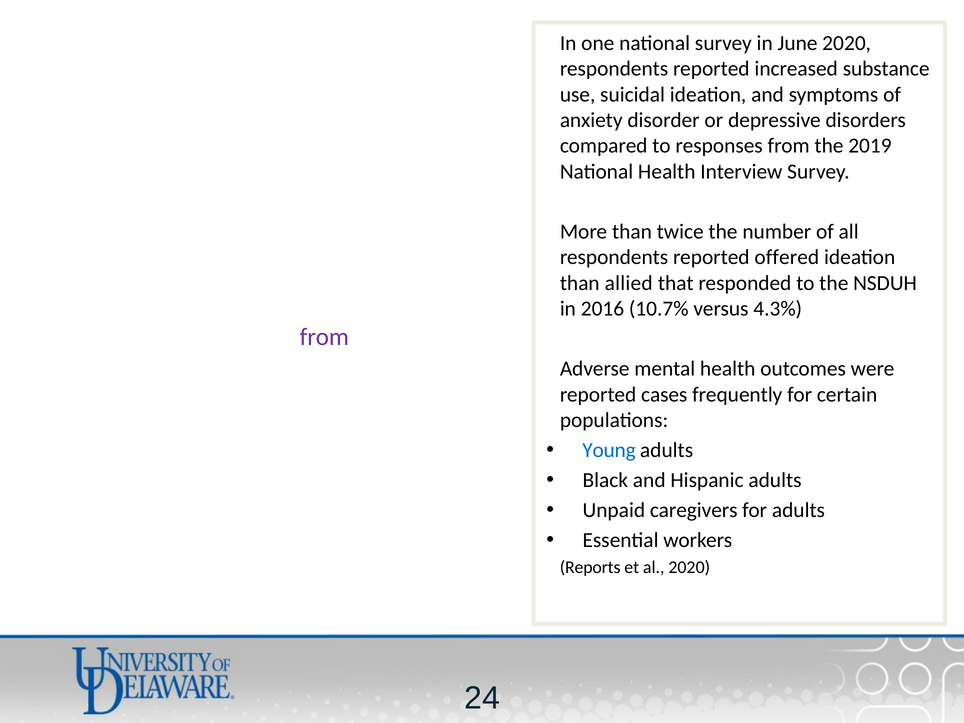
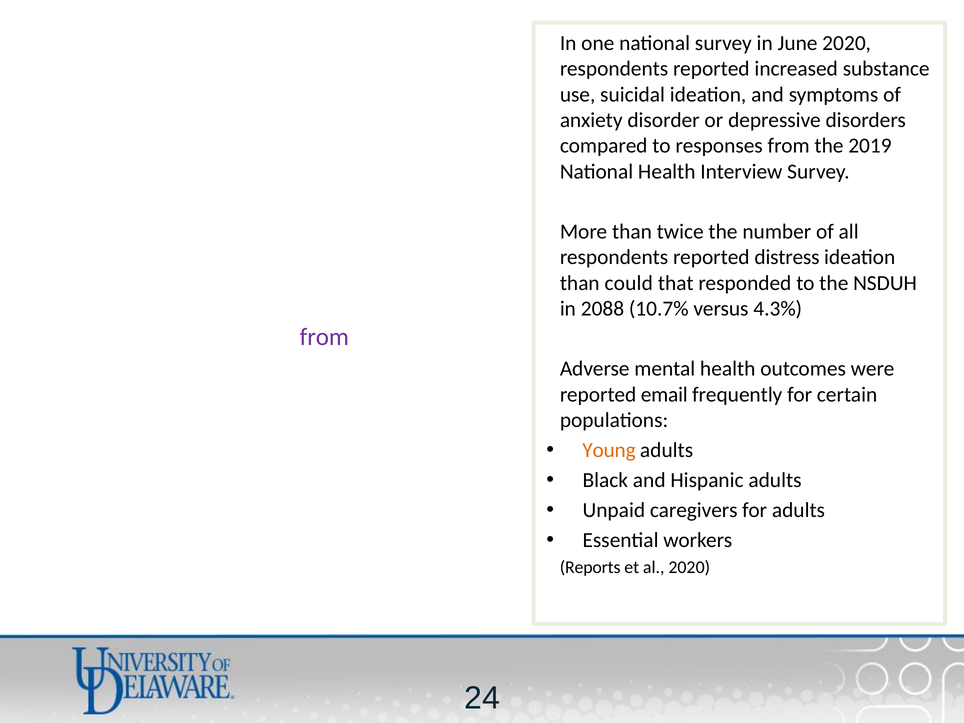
offered: offered -> distress (787, 257)
allied: allied -> could (629, 283)
2016: 2016 -> 2088 (602, 309)
cases: cases -> email (664, 394)
Young colour: blue -> orange (609, 450)
